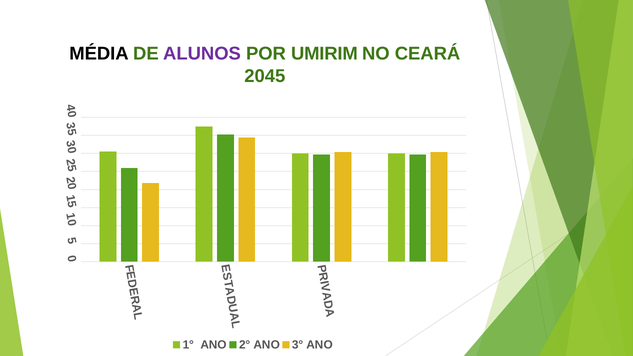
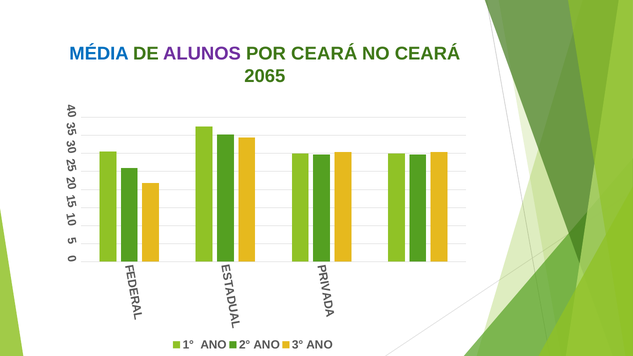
MÉDIA colour: black -> blue (99, 54)
POR UMIRIM: UMIRIM -> CEARÁ (324, 54)
2045: 2045 -> 2065 (265, 76)
